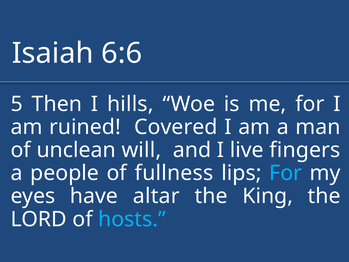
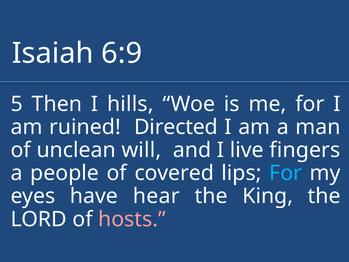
6:6: 6:6 -> 6:9 (122, 53)
Covered: Covered -> Directed (176, 127)
fullness: fullness -> covered (174, 173)
altar: altar -> hear (156, 196)
hosts colour: light blue -> pink (132, 219)
